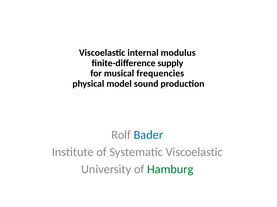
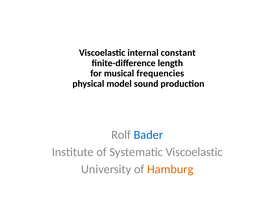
modulus: modulus -> constant (178, 53)
supply: supply -> length (170, 63)
Hamburg colour: green -> orange (170, 170)
